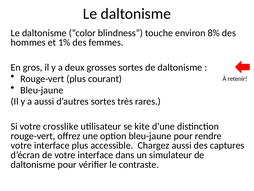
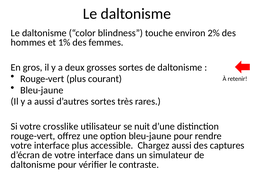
8%: 8% -> 2% (214, 33)
kite: kite -> nuit (142, 126)
